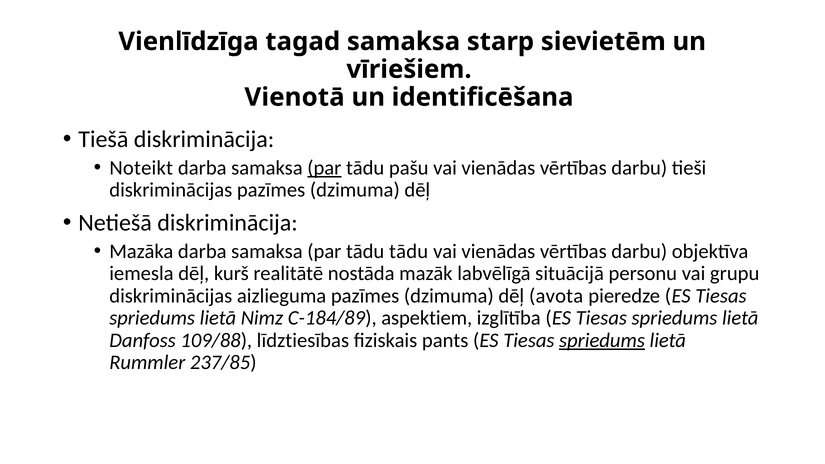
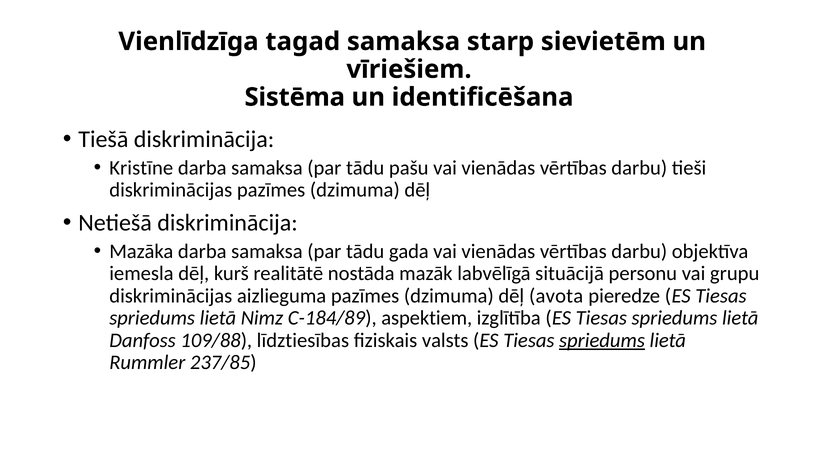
Vienotā: Vienotā -> Sistēma (295, 97)
Noteikt: Noteikt -> Kristīne (141, 168)
par underline: present -> none (324, 168)
tādu tādu: tādu -> gada (409, 251)
pants: pants -> valsts (445, 340)
